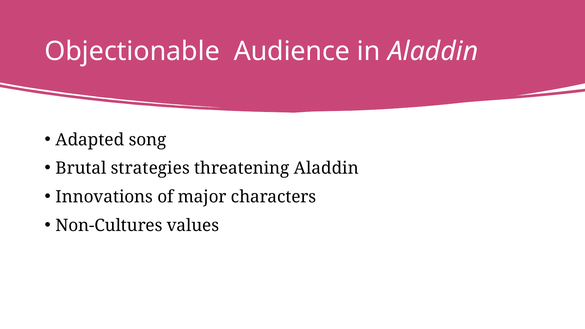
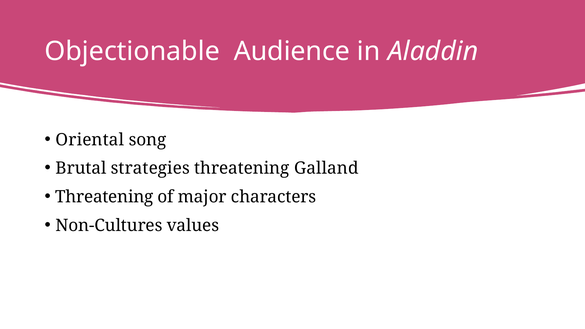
Adapted: Adapted -> Oriental (90, 140)
threatening Aladdin: Aladdin -> Galland (326, 168)
Innovations: Innovations -> Threatening (104, 197)
